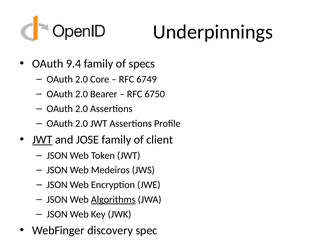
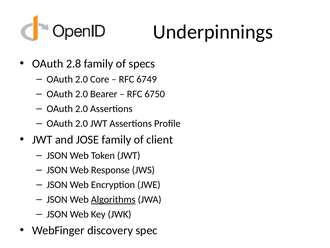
9.4: 9.4 -> 2.8 (74, 64)
JWT underline: present -> none (42, 139)
Medeiros: Medeiros -> Response (110, 170)
